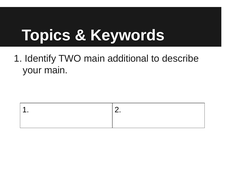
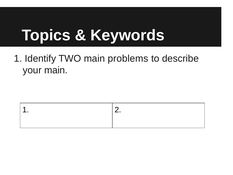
additional: additional -> problems (128, 58)
